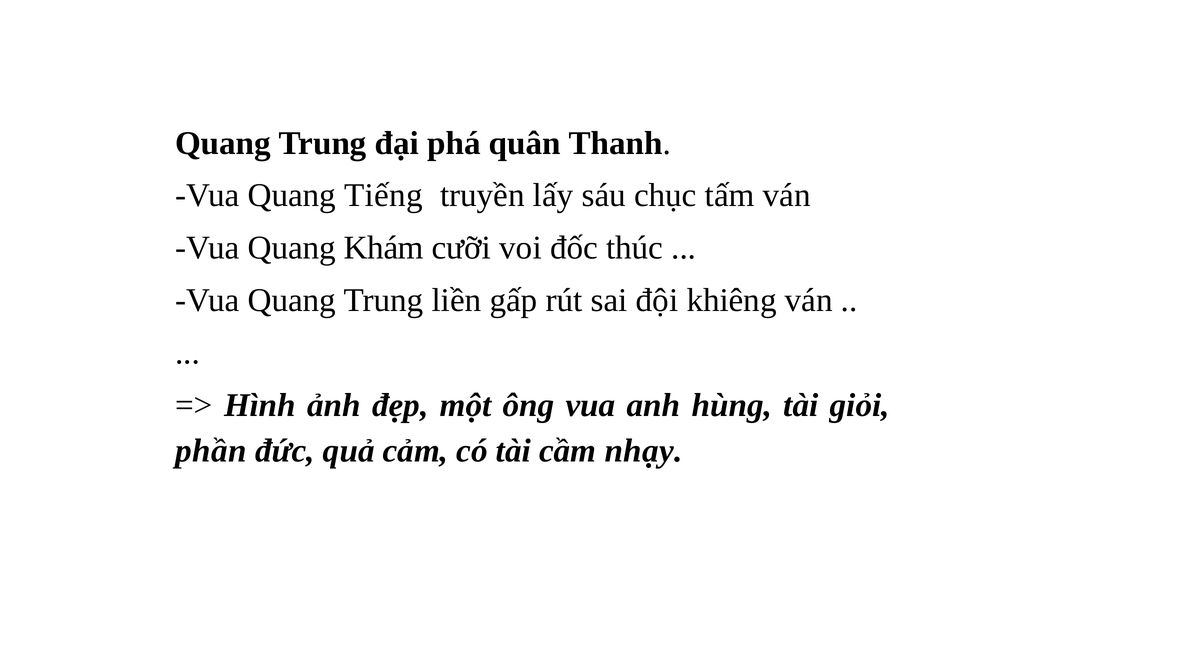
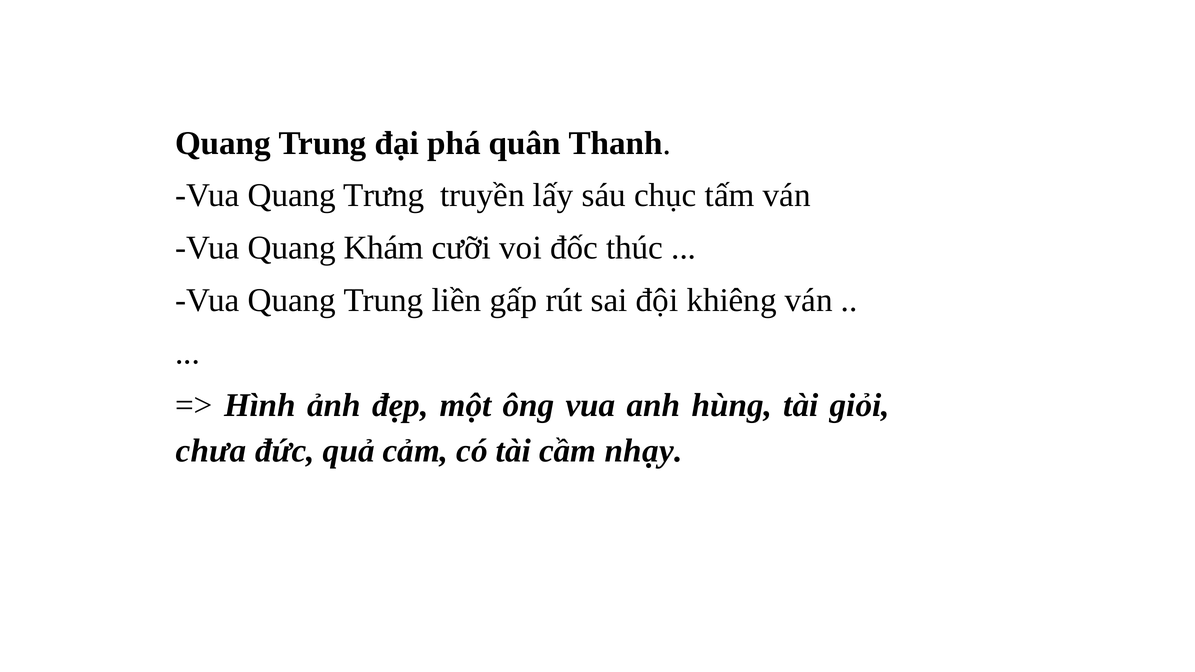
Tiếng: Tiếng -> Trưng (384, 196)
phần: phần -> chưa (211, 451)
